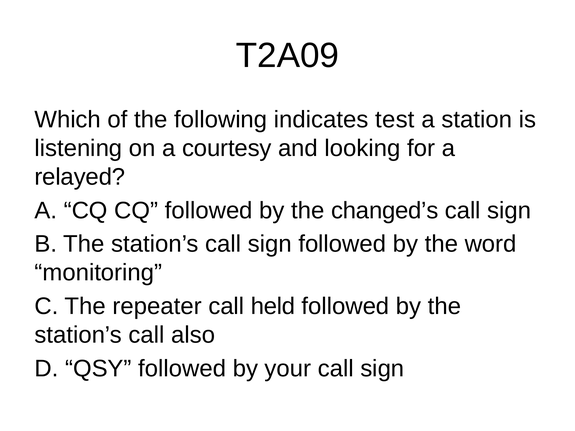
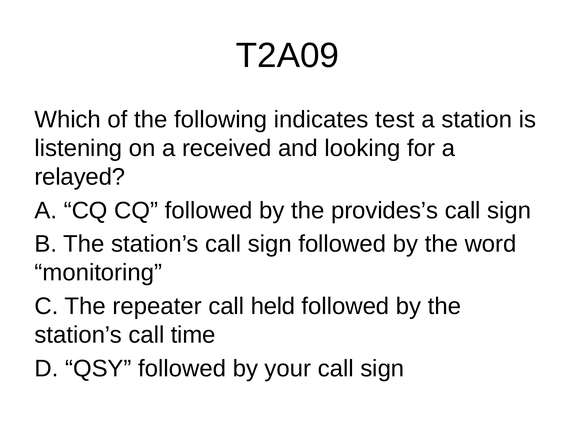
courtesy: courtesy -> received (227, 148)
changed’s: changed’s -> provides’s (385, 211)
also: also -> time (193, 335)
